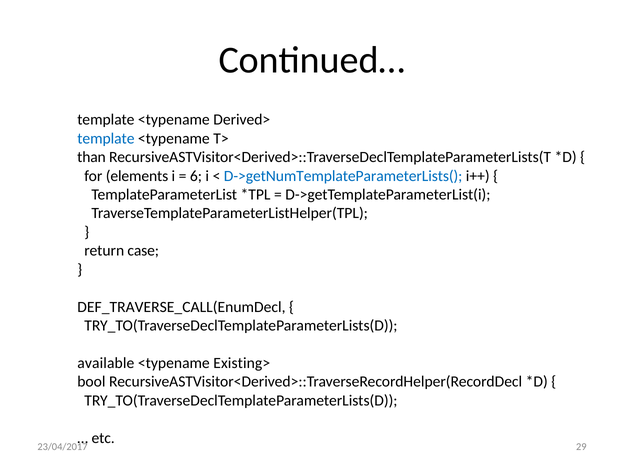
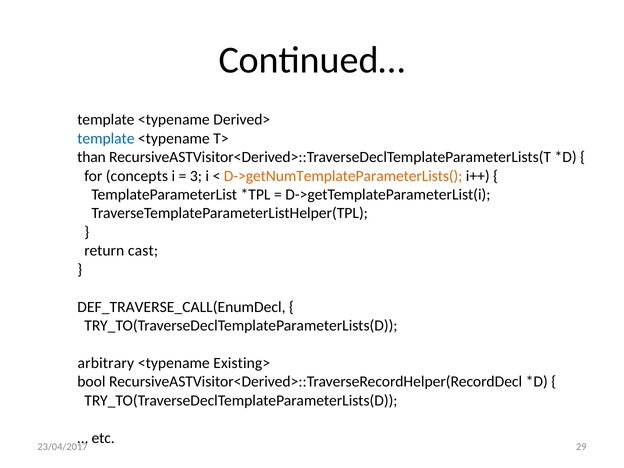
elements: elements -> concepts (137, 176)
6: 6 -> 3 (196, 176)
D->getNumTemplateParameterLists( colour: blue -> orange (343, 176)
case: case -> cast (143, 251)
available: available -> arbitrary (106, 363)
